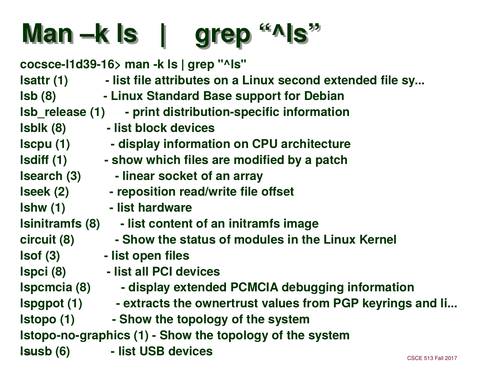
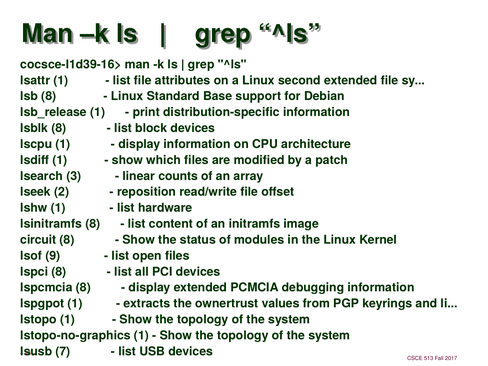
socket: socket -> counts (178, 176)
lsof 3: 3 -> 9 (53, 256)
6: 6 -> 7 (63, 351)
